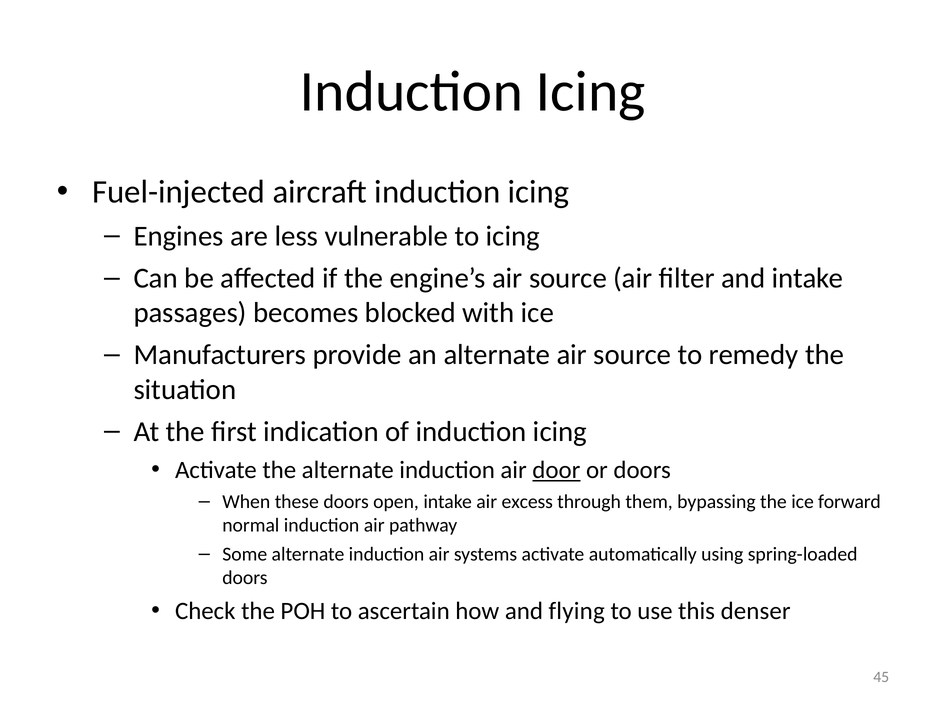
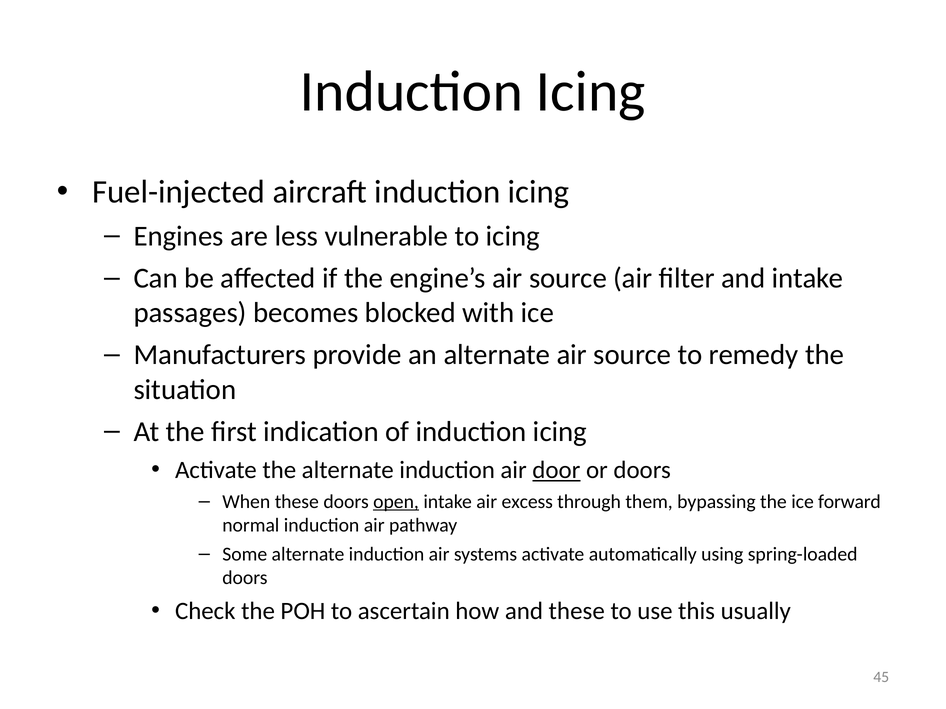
open underline: none -> present (396, 502)
and flying: flying -> these (577, 612)
denser: denser -> usually (756, 612)
